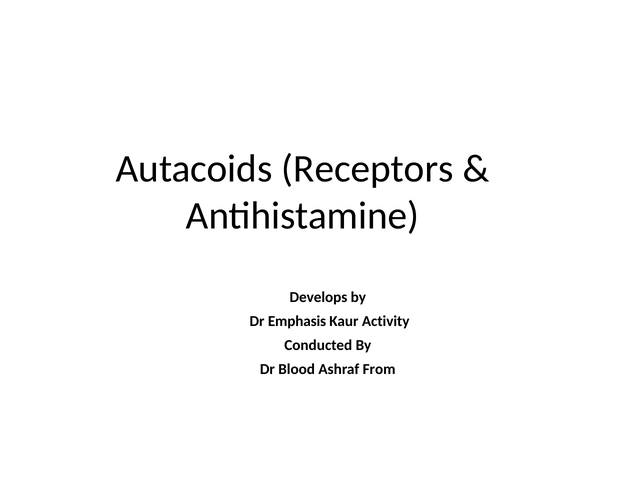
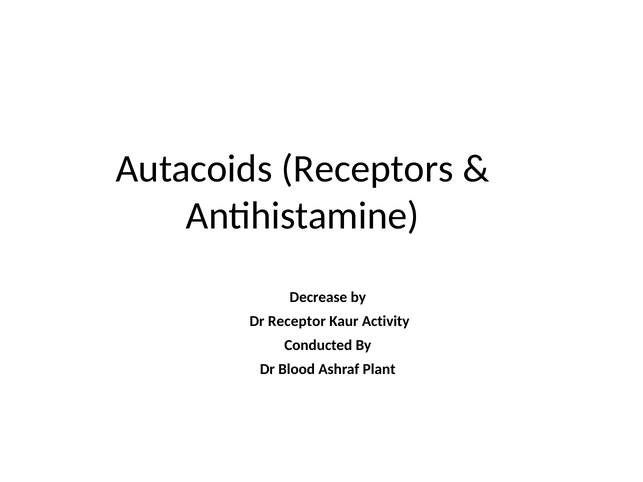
Develops: Develops -> Decrease (318, 297)
Emphasis: Emphasis -> Receptor (297, 321)
From: From -> Plant (379, 369)
